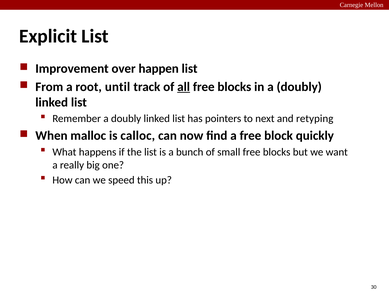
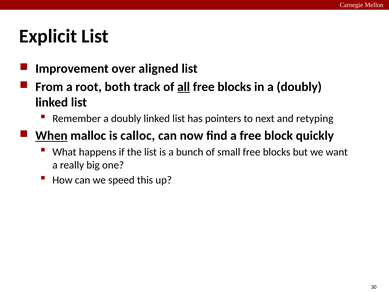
happen: happen -> aligned (159, 69)
until: until -> both (118, 87)
When underline: none -> present (51, 136)
